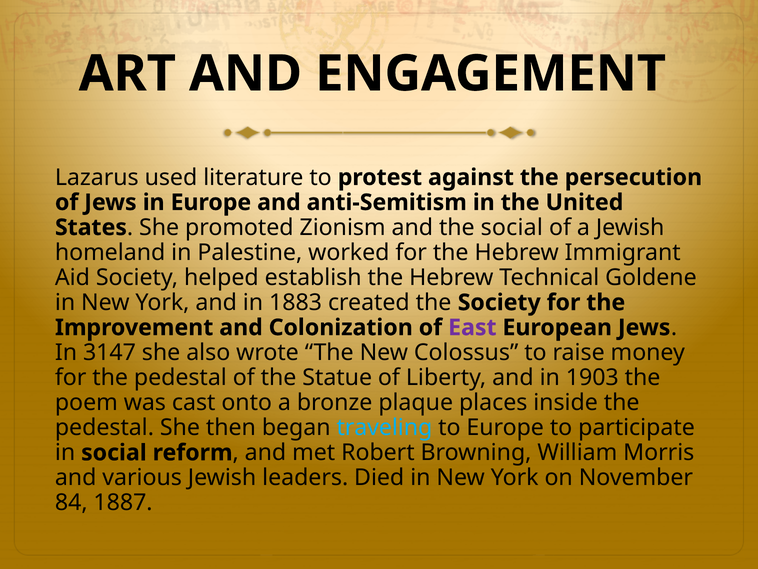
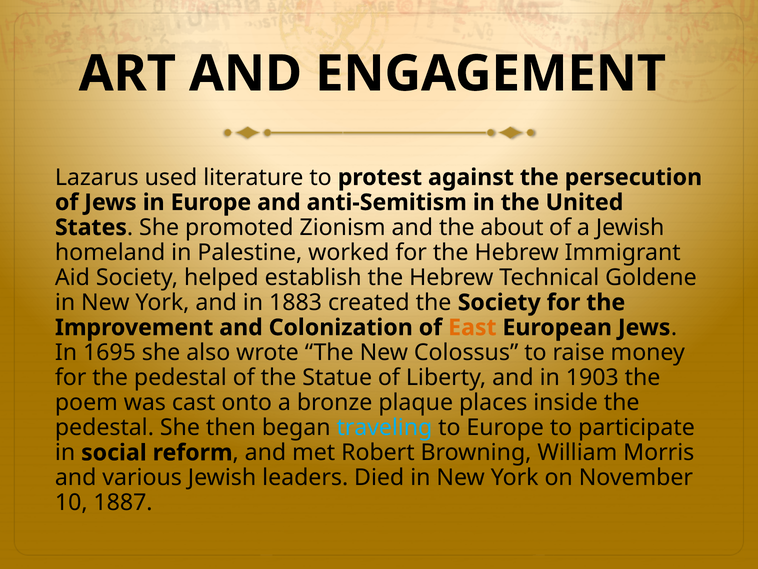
the social: social -> about (512, 227)
East colour: purple -> orange (472, 327)
3147: 3147 -> 1695 (109, 352)
84: 84 -> 10 (71, 502)
